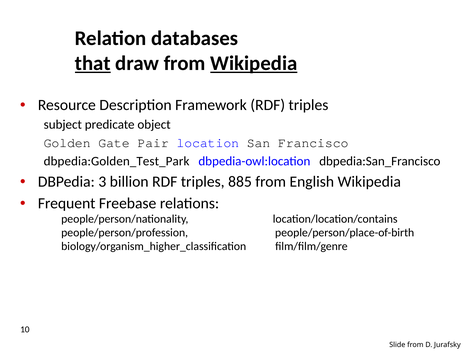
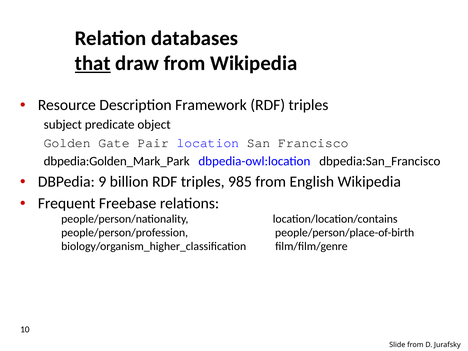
Wikipedia underline: present -> none (254, 63)
dbpedia:Golden_Test_Park: dbpedia:Golden_Test_Park -> dbpedia:Golden_Mark_Park (117, 161)
3: 3 -> 9 (102, 182)
885: 885 -> 985 (240, 182)
